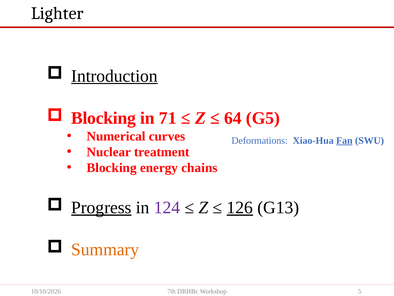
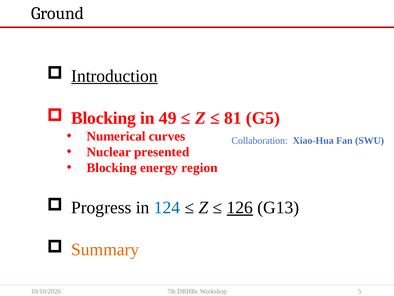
Lighter: Lighter -> Ground (57, 13)
71: 71 -> 49 (168, 118)
64: 64 -> 81 (233, 118)
Deformations: Deformations -> Collaboration (260, 140)
Fan underline: present -> none (344, 140)
treatment: treatment -> presented (162, 152)
chains: chains -> region (199, 168)
Progress underline: present -> none (101, 207)
124 colour: purple -> blue (167, 207)
